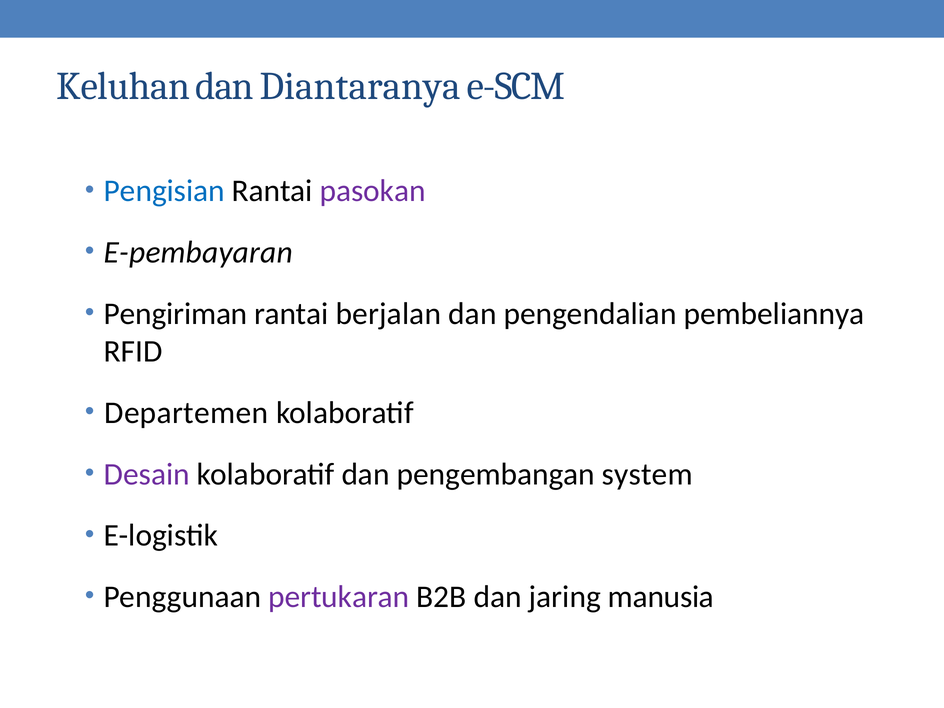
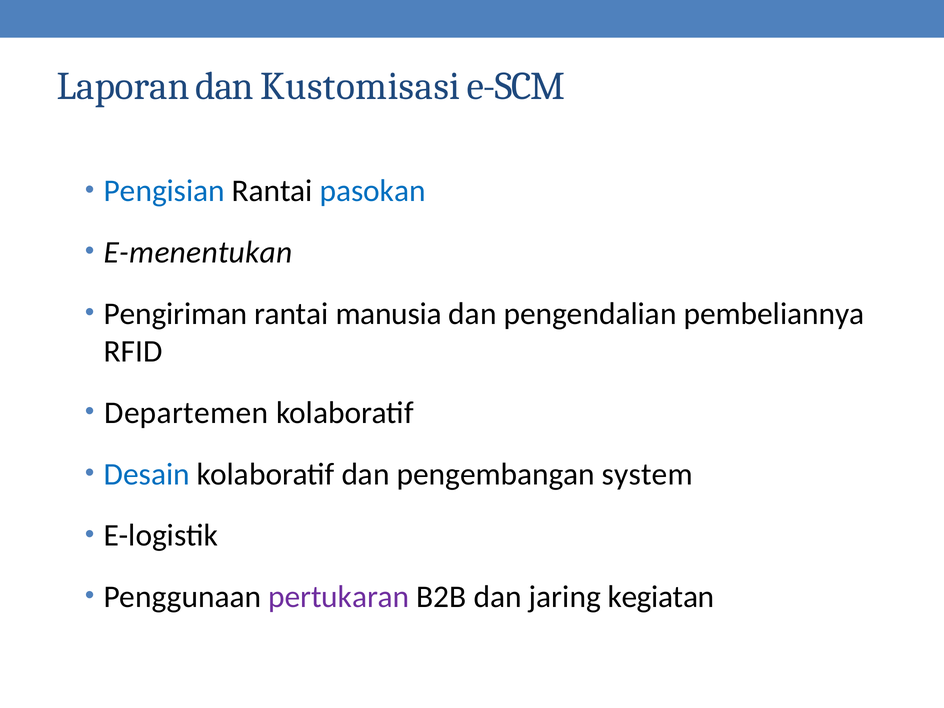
Keluhan: Keluhan -> Laporan (123, 86)
Diantaranya: Diantaranya -> Kustomisasi (360, 86)
pasokan colour: purple -> blue (373, 191)
E-pembayaran: E-pembayaran -> E-menentukan (198, 252)
berjalan: berjalan -> manusia (389, 314)
Desain colour: purple -> blue (147, 474)
manusia: manusia -> kegiatan (661, 597)
